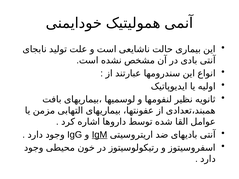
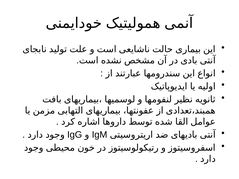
IgM underline: present -> none (100, 135)
